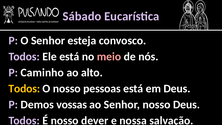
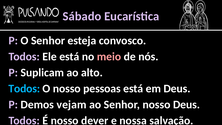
Caminho: Caminho -> Suplicam (42, 73)
Todos colour: yellow -> light blue (24, 88)
vossas: vossas -> vejam (72, 104)
